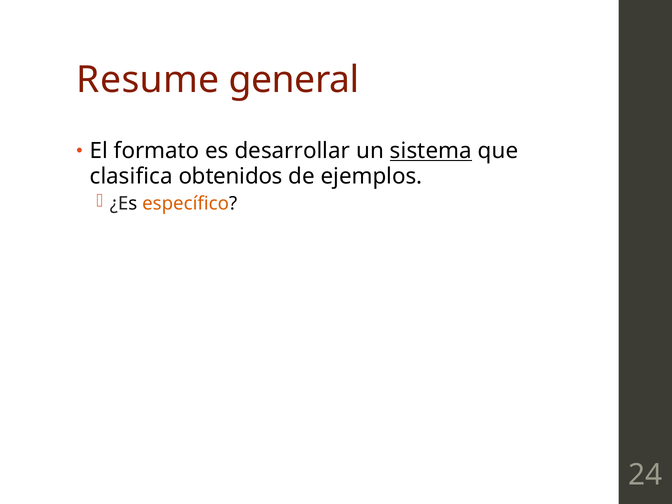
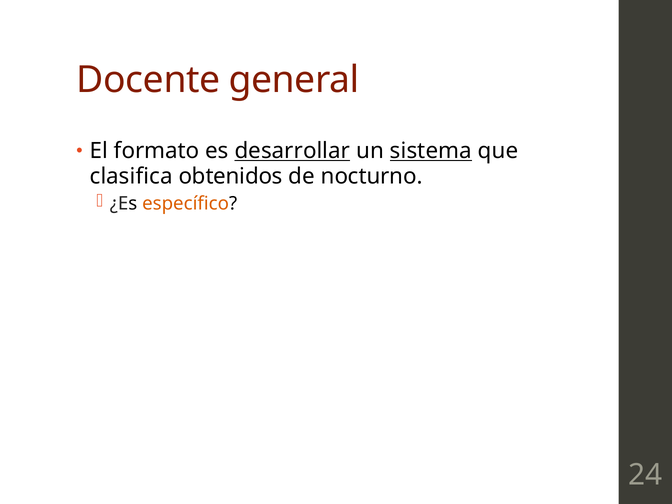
Resume: Resume -> Docente (148, 80)
desarrollar underline: none -> present (292, 151)
ejemplos: ejemplos -> nocturno (372, 176)
